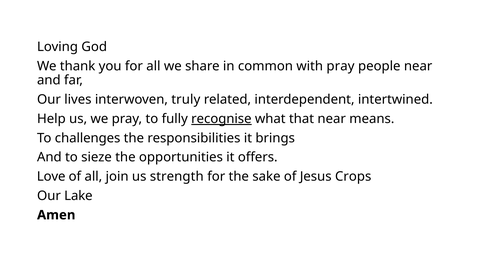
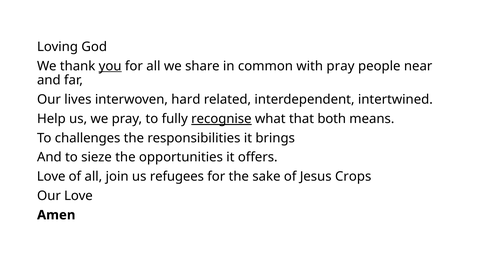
you underline: none -> present (110, 66)
truly: truly -> hard (186, 100)
that near: near -> both (332, 119)
strength: strength -> refugees (177, 177)
Our Lake: Lake -> Love (78, 196)
